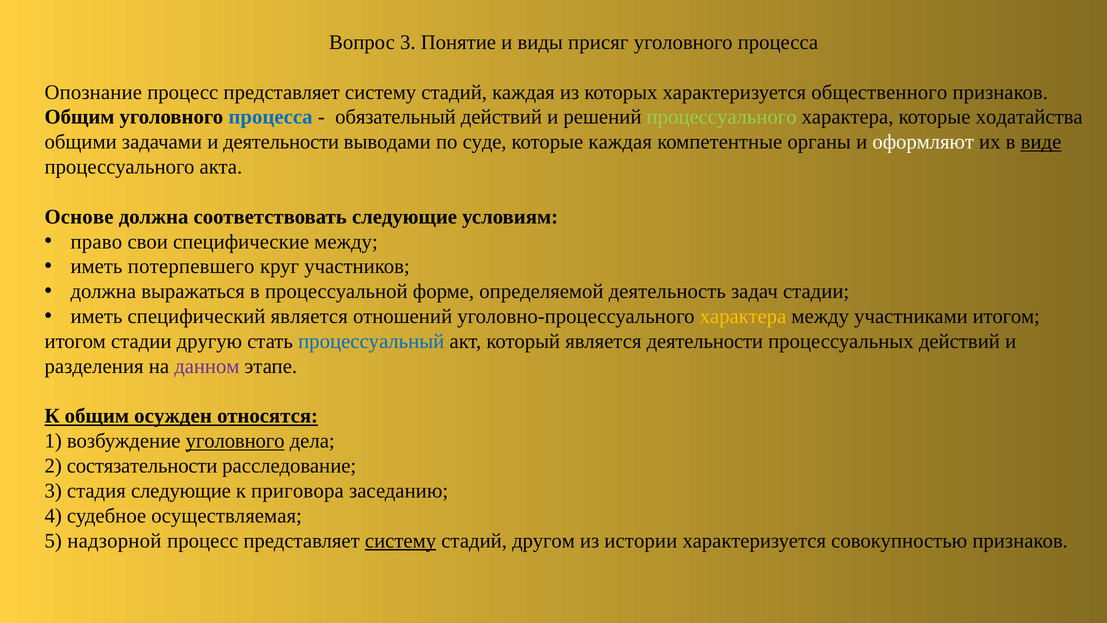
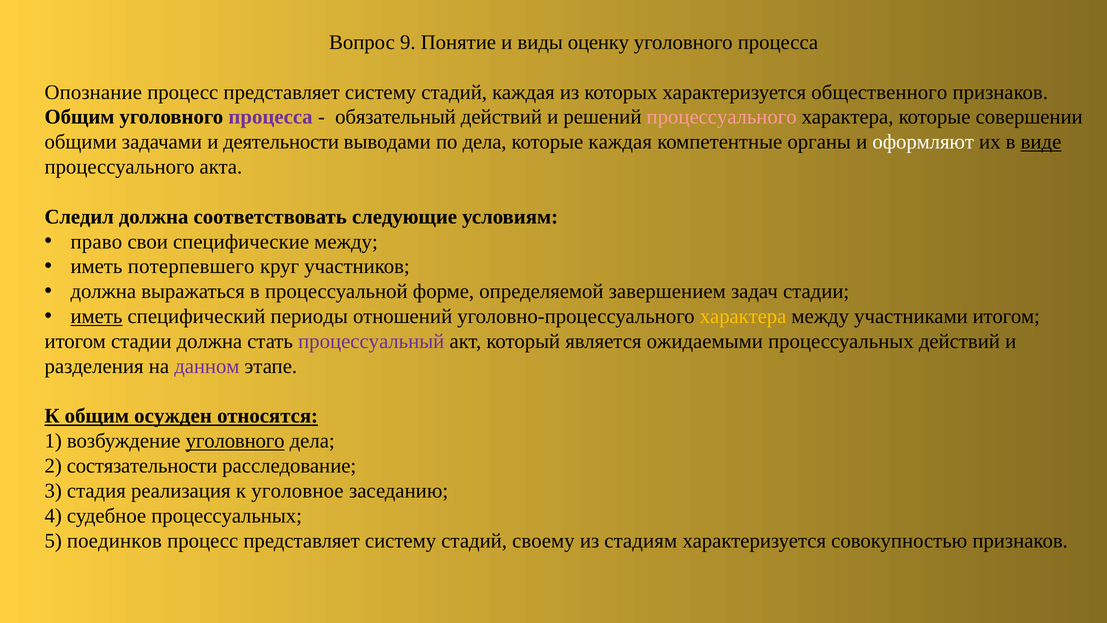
Вопрос 3: 3 -> 9 (408, 42)
присяг: присяг -> оценку (598, 42)
процесса colour: blue -> purple (271, 117)
процессуального colour: light green -> pink (722, 117)
ходатайства: ходатайства -> совершении (1029, 117)
по суде: суде -> дела (485, 142)
Основе: Основе -> Следил (79, 217)
деятельность: деятельность -> завершением (667, 291)
иметь underline: none -> present (96, 316)
специфический является: является -> периоды (309, 316)
стадии другую: другую -> должна (209, 341)
процессуальный colour: blue -> purple (371, 341)
является деятельности: деятельности -> ожидаемыми (705, 341)
стадия следующие: следующие -> реализация (181, 491)
приговора: приговора -> уголовное (297, 491)
судебное осуществляемая: осуществляемая -> процессуальных (227, 516)
надзорной: надзорной -> поединков (114, 540)
систему underline: present -> none (401, 540)
другом: другом -> своему (543, 540)
истории: истории -> стадиям (641, 540)
